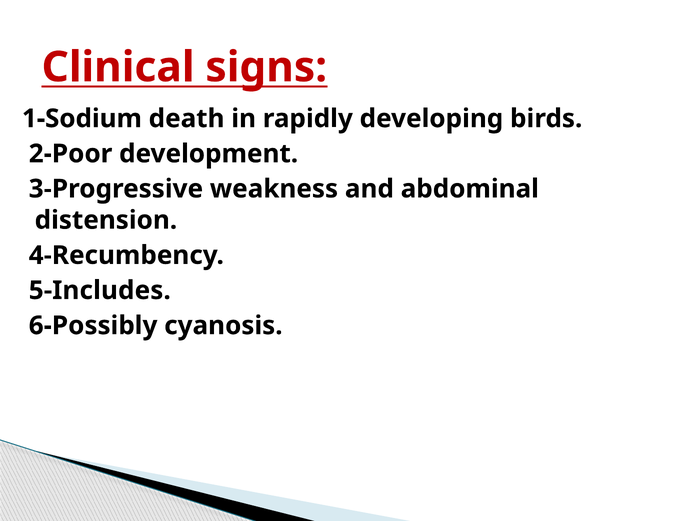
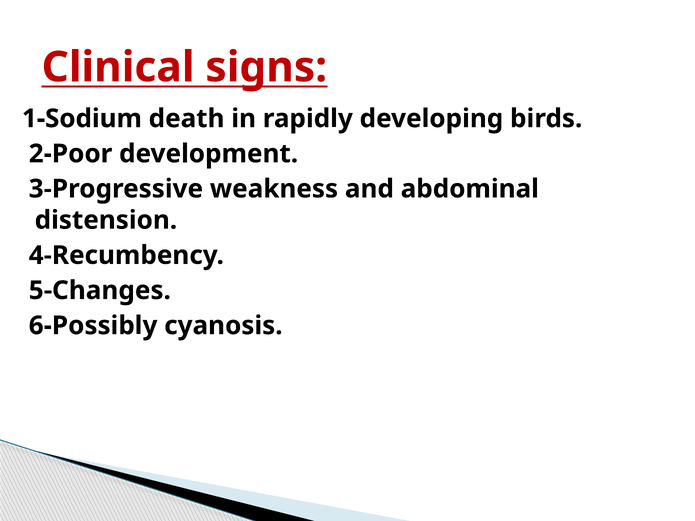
5-Includes: 5-Includes -> 5-Changes (100, 291)
